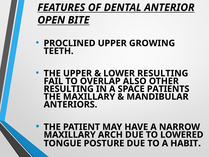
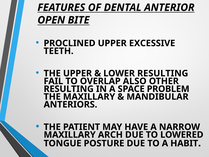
GROWING: GROWING -> EXCESSIVE (152, 43)
PATIENTS: PATIENTS -> PROBLEM (168, 89)
